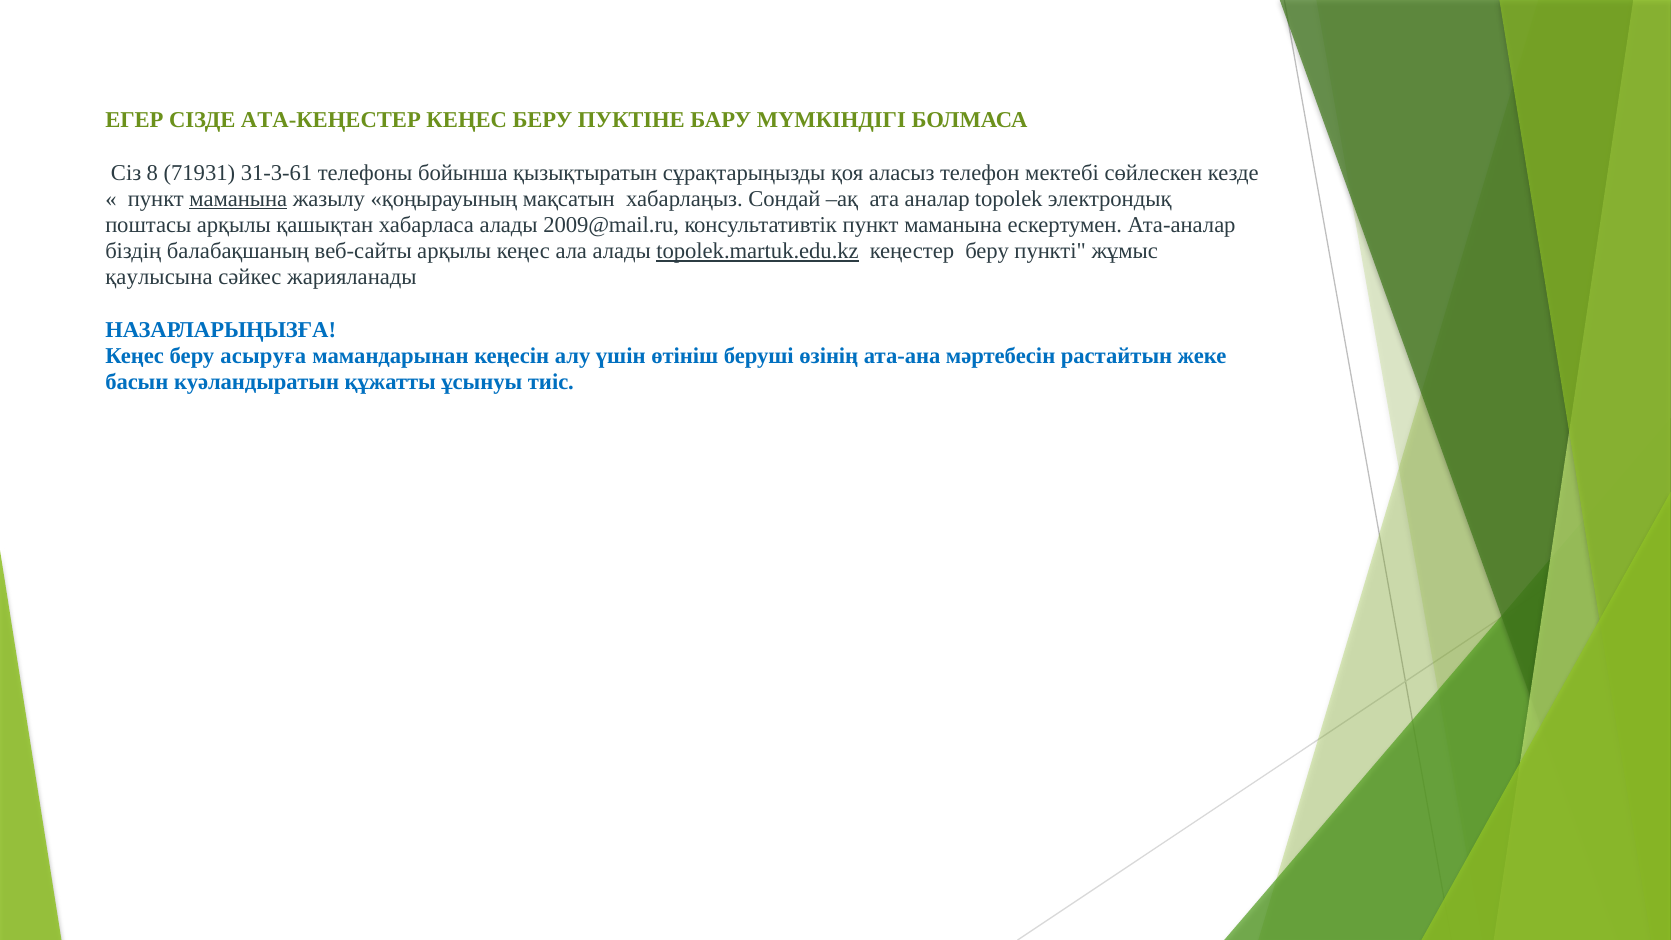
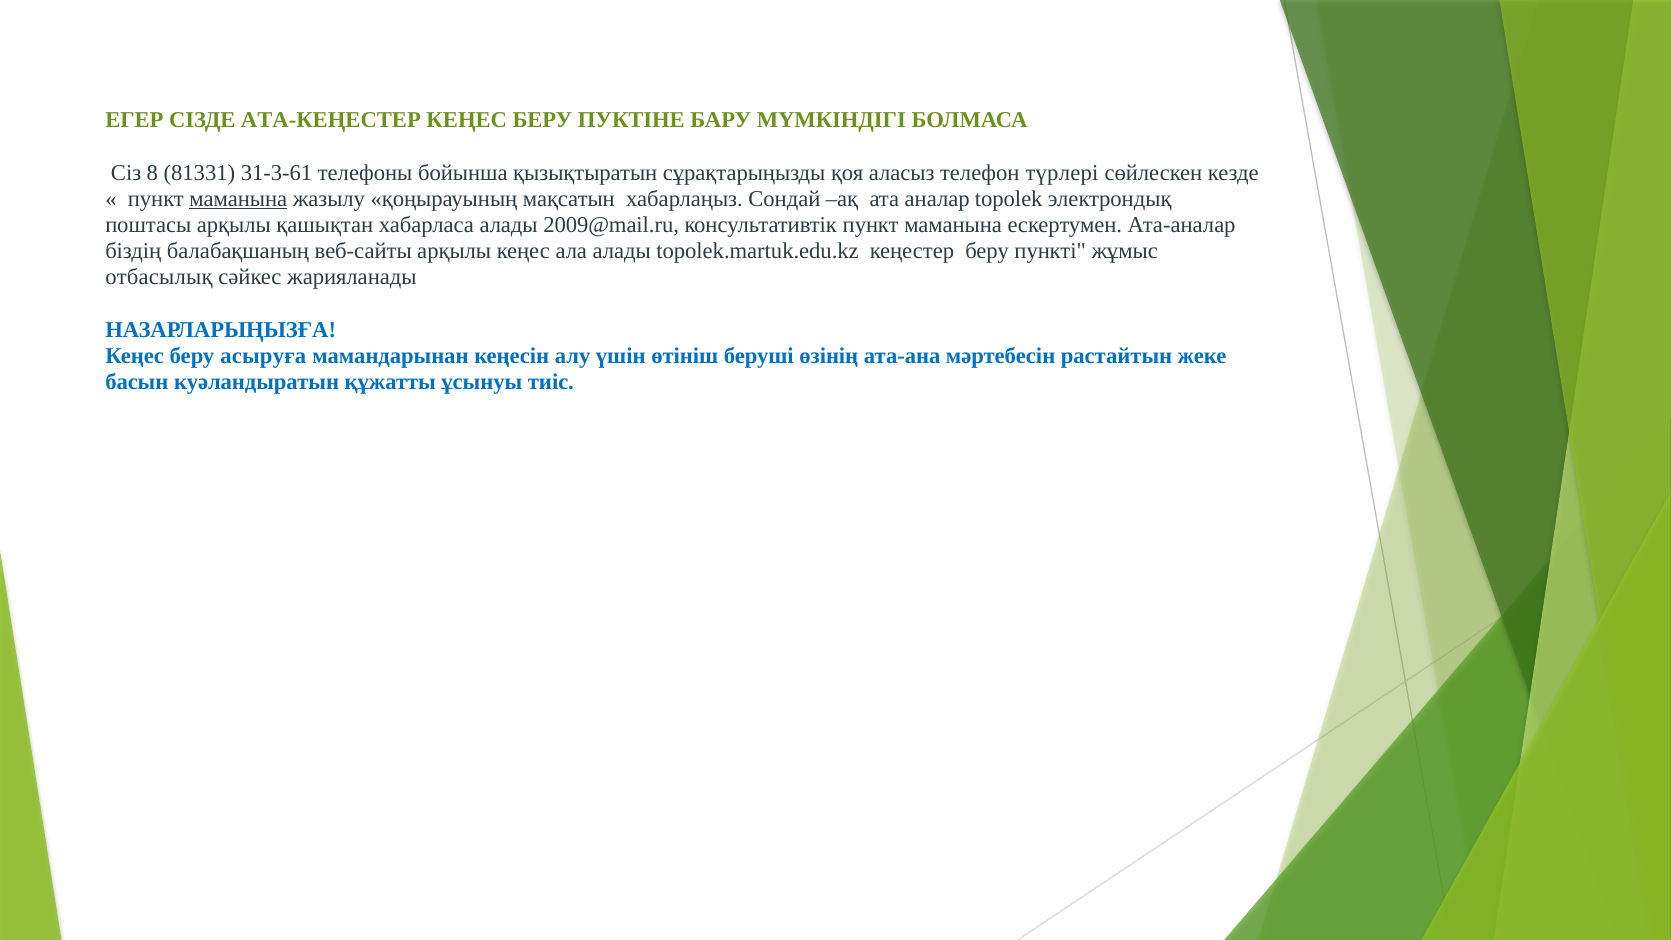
71931: 71931 -> 81331 (199, 173)
мектебі: мектебі -> түрлері (1062, 173)
topolek.martuk.edu.kz underline: present -> none (758, 251)
қаулысына: қаулысына -> отбасылық (159, 277)
